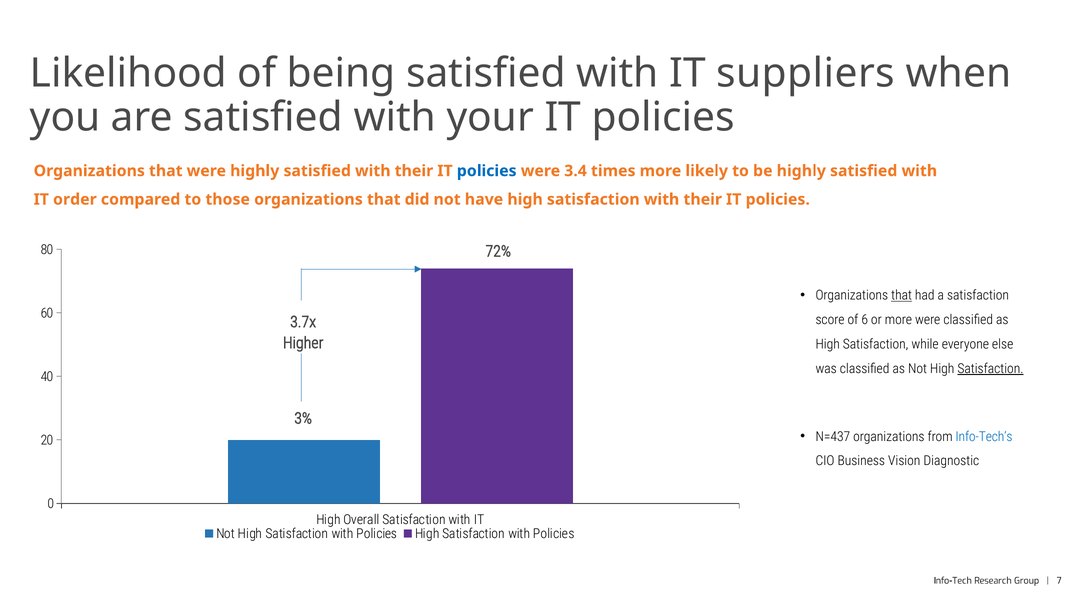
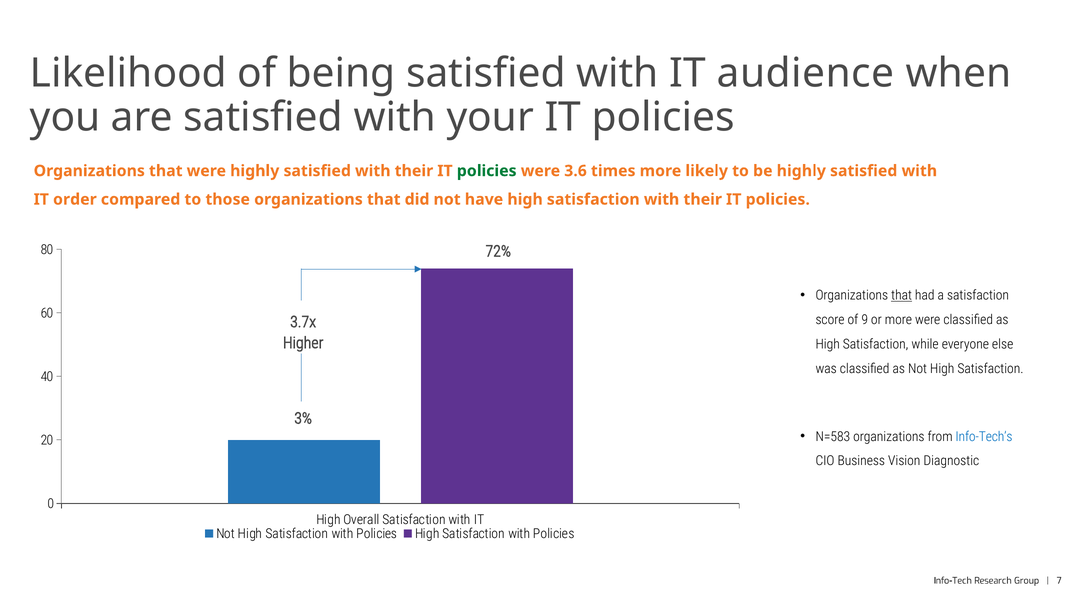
suppliers: suppliers -> audience (806, 73)
policies colour: blue -> green (487, 171)
3.4: 3.4 -> 3.6 (576, 171)
6: 6 -> 9 (865, 320)
Satisfaction underline: present -> none (990, 369)
N=437: N=437 -> N=583 (833, 437)
